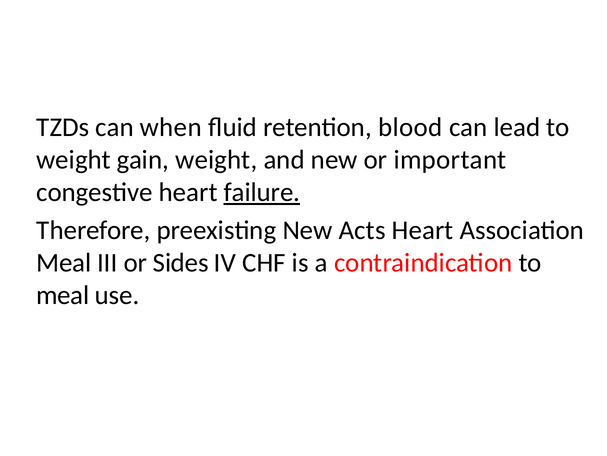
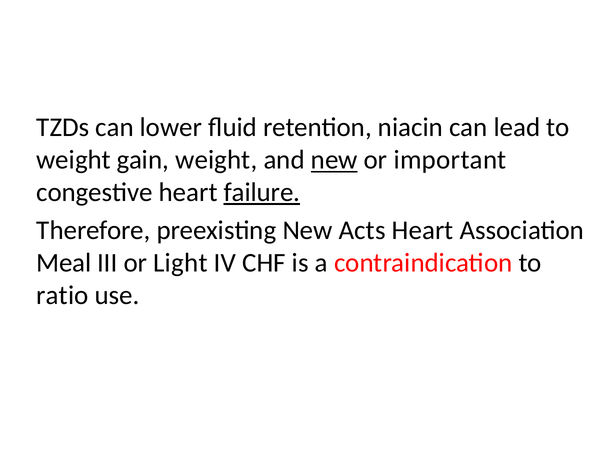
when: when -> lower (171, 127)
blood: blood -> niacin (410, 127)
new underline: none -> present (334, 160)
Sides: Sides -> Light (181, 262)
meal: meal -> ratio (62, 295)
